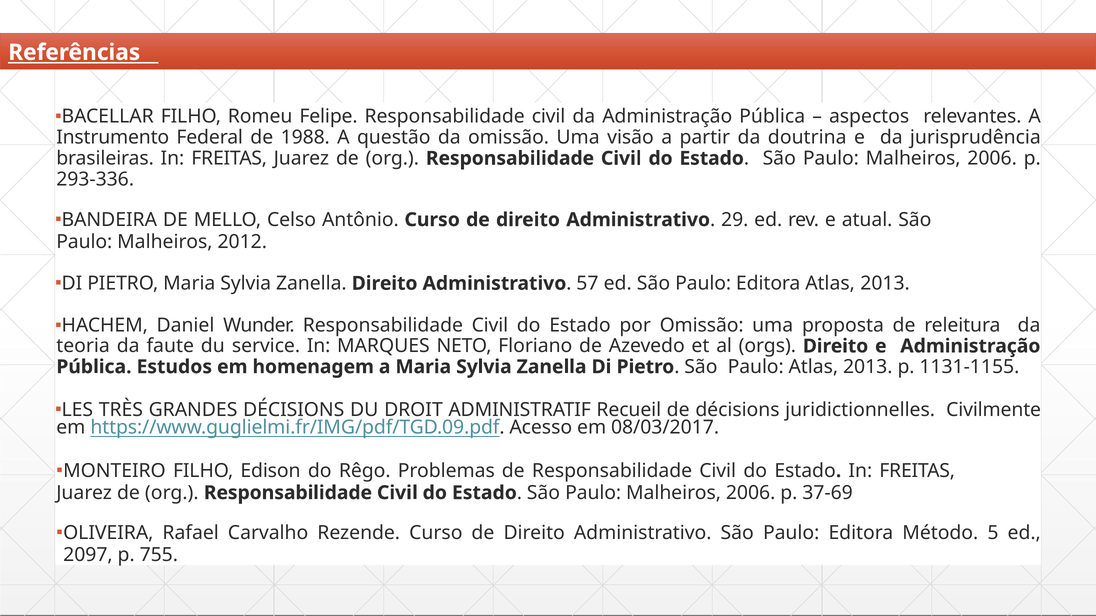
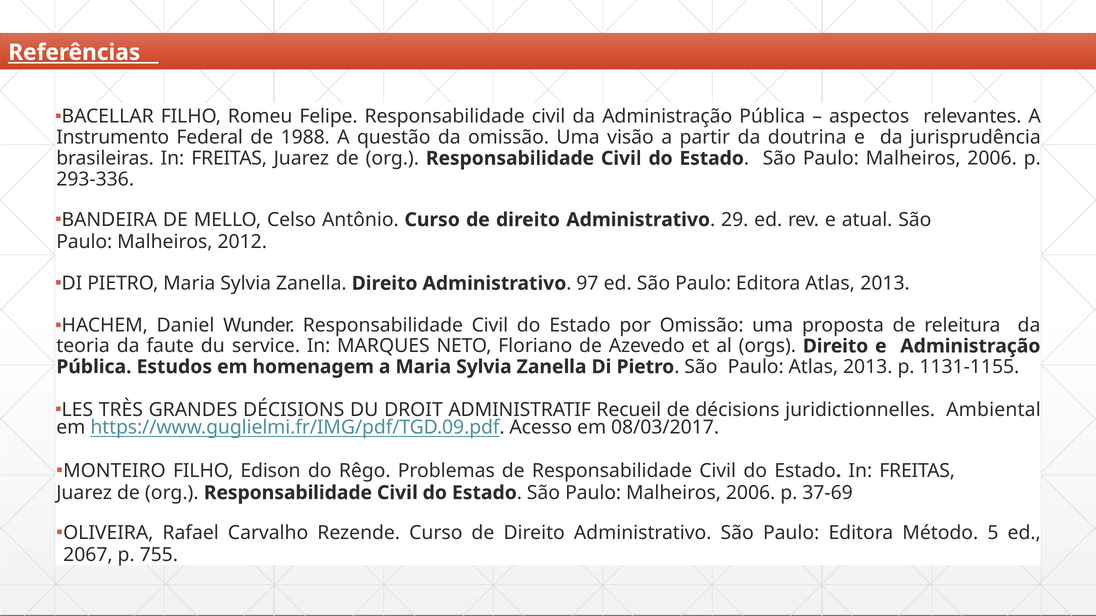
57: 57 -> 97 (587, 284)
Civilmente: Civilmente -> Ambiental (993, 410)
2097: 2097 -> 2067 (88, 555)
